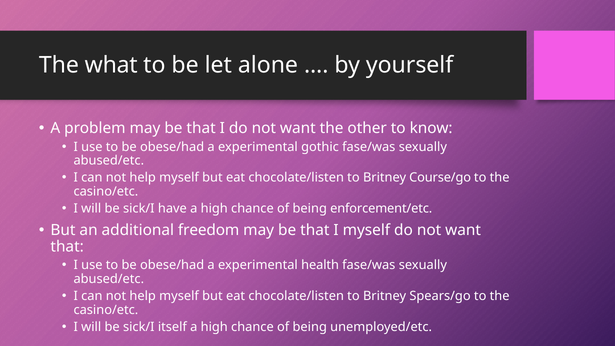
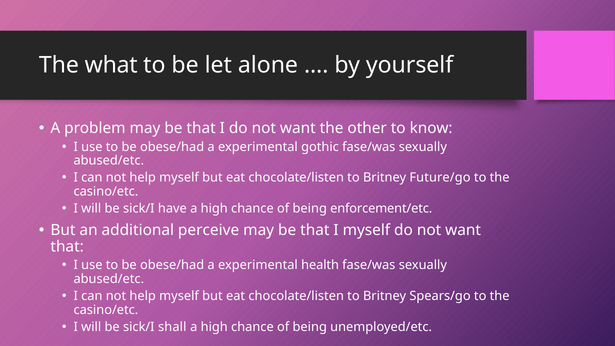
Course/go: Course/go -> Future/go (440, 178)
freedom: freedom -> perceive (209, 230)
itself: itself -> shall (172, 327)
